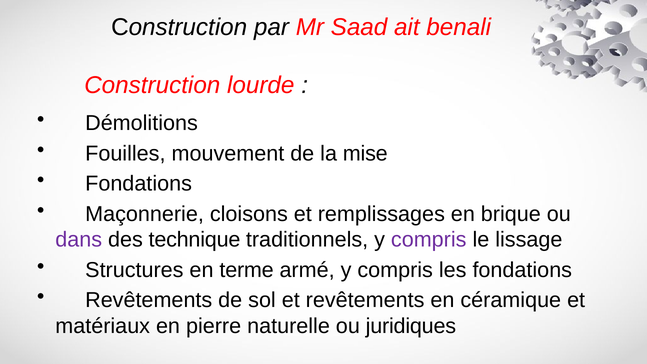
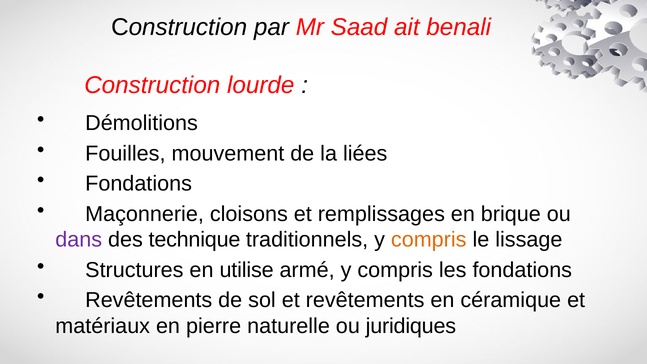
mise: mise -> liées (365, 153)
compris colour: purple -> orange (429, 240)
terme: terme -> utilise (247, 270)
